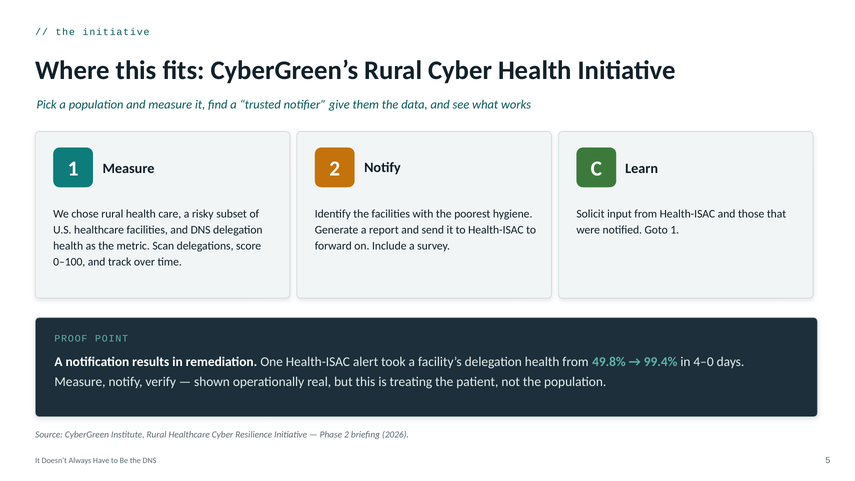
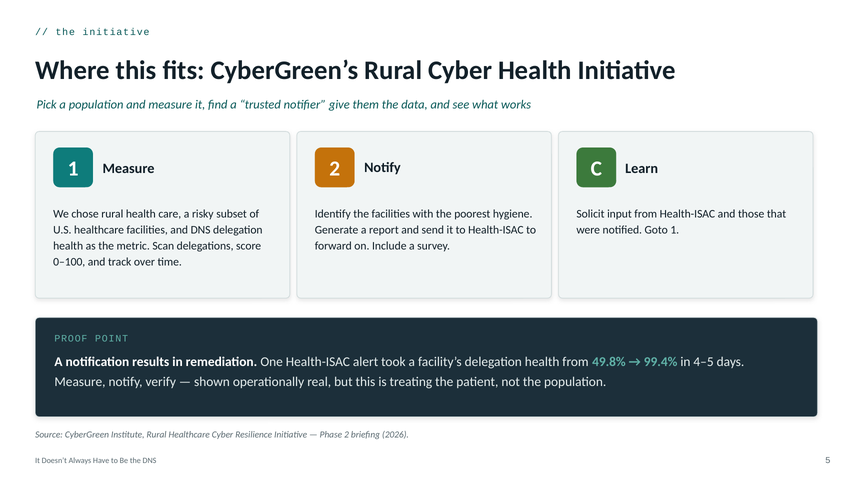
4–0: 4–0 -> 4–5 (704, 362)
